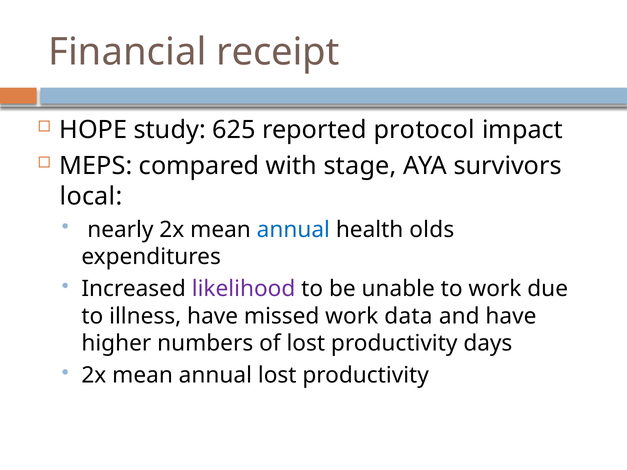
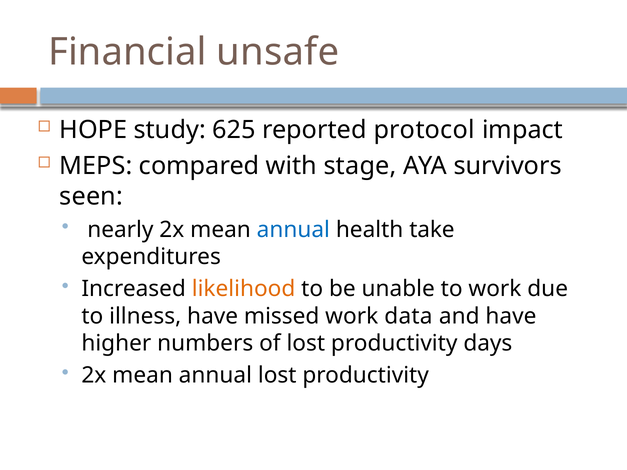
receipt: receipt -> unsafe (278, 52)
local: local -> seen (91, 197)
olds: olds -> take (432, 230)
likelihood colour: purple -> orange (244, 289)
